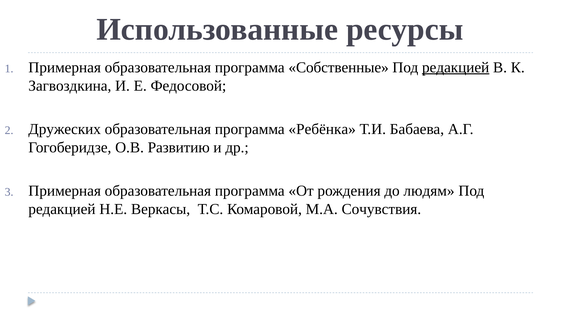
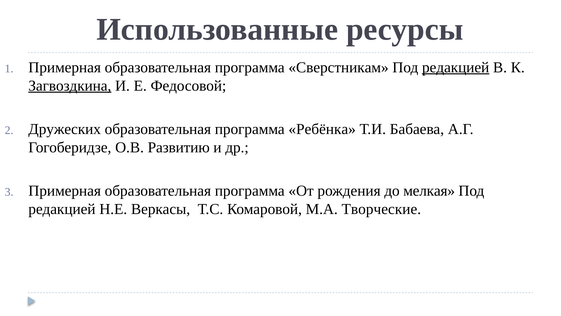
Собственные: Собственные -> Сверстникам (339, 67)
Загвоздкина underline: none -> present (70, 86)
людям: людям -> мелкая (429, 191)
Сочувствия: Сочувствия -> Творческие (381, 209)
